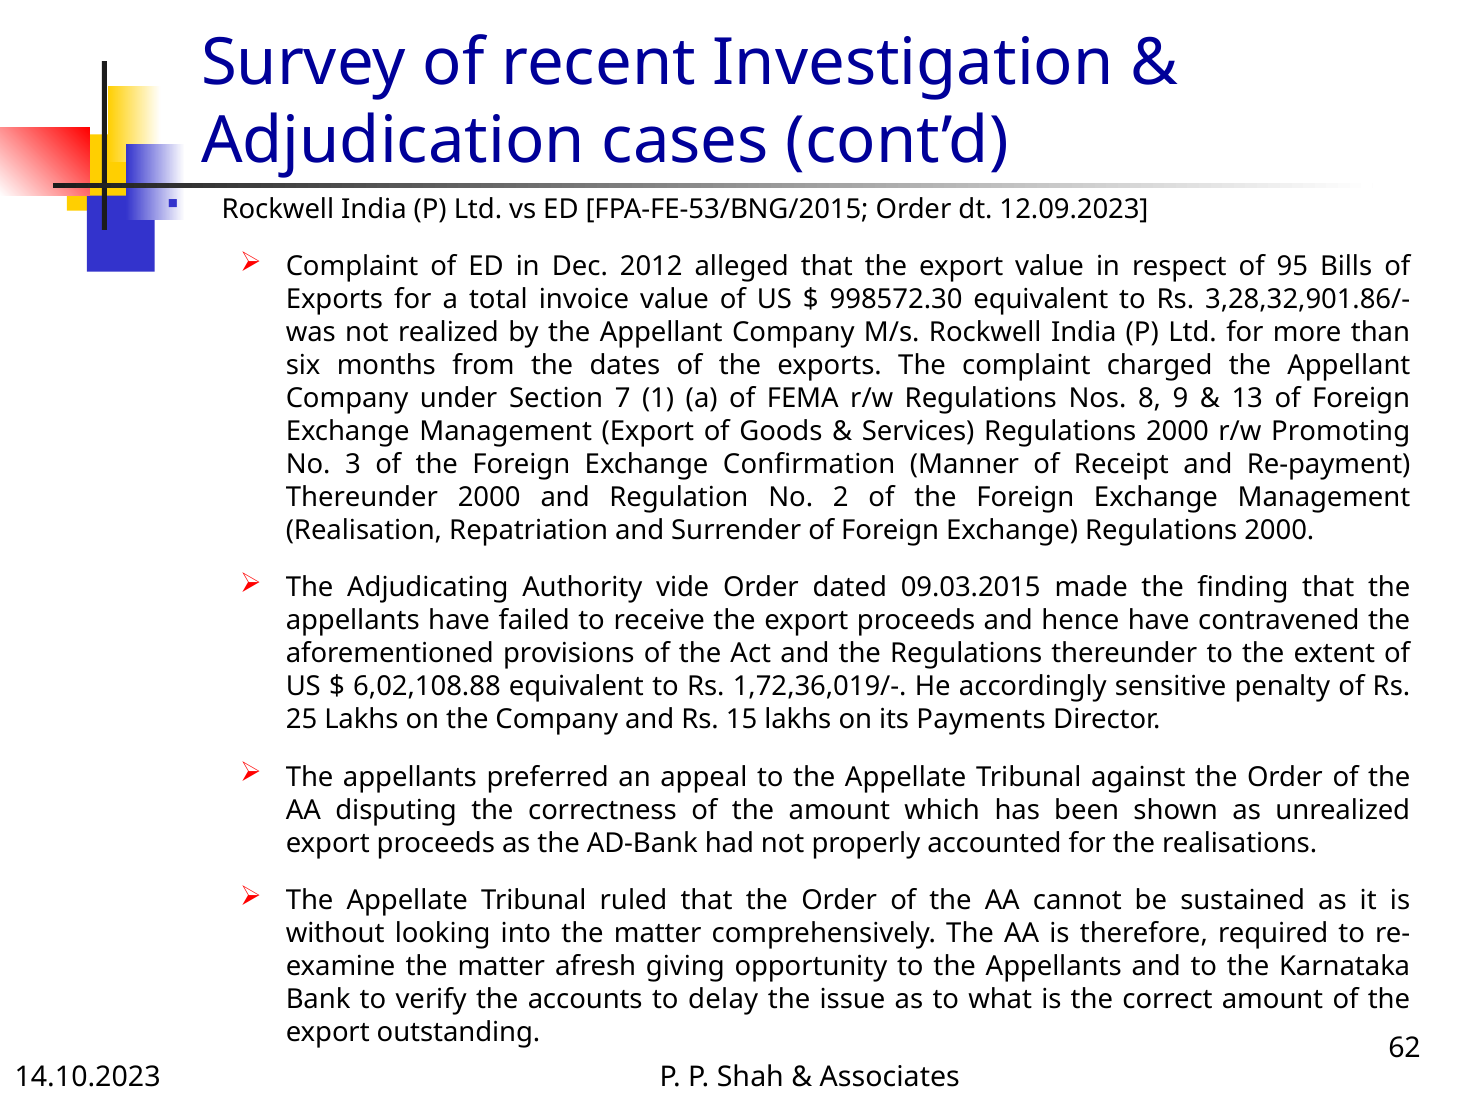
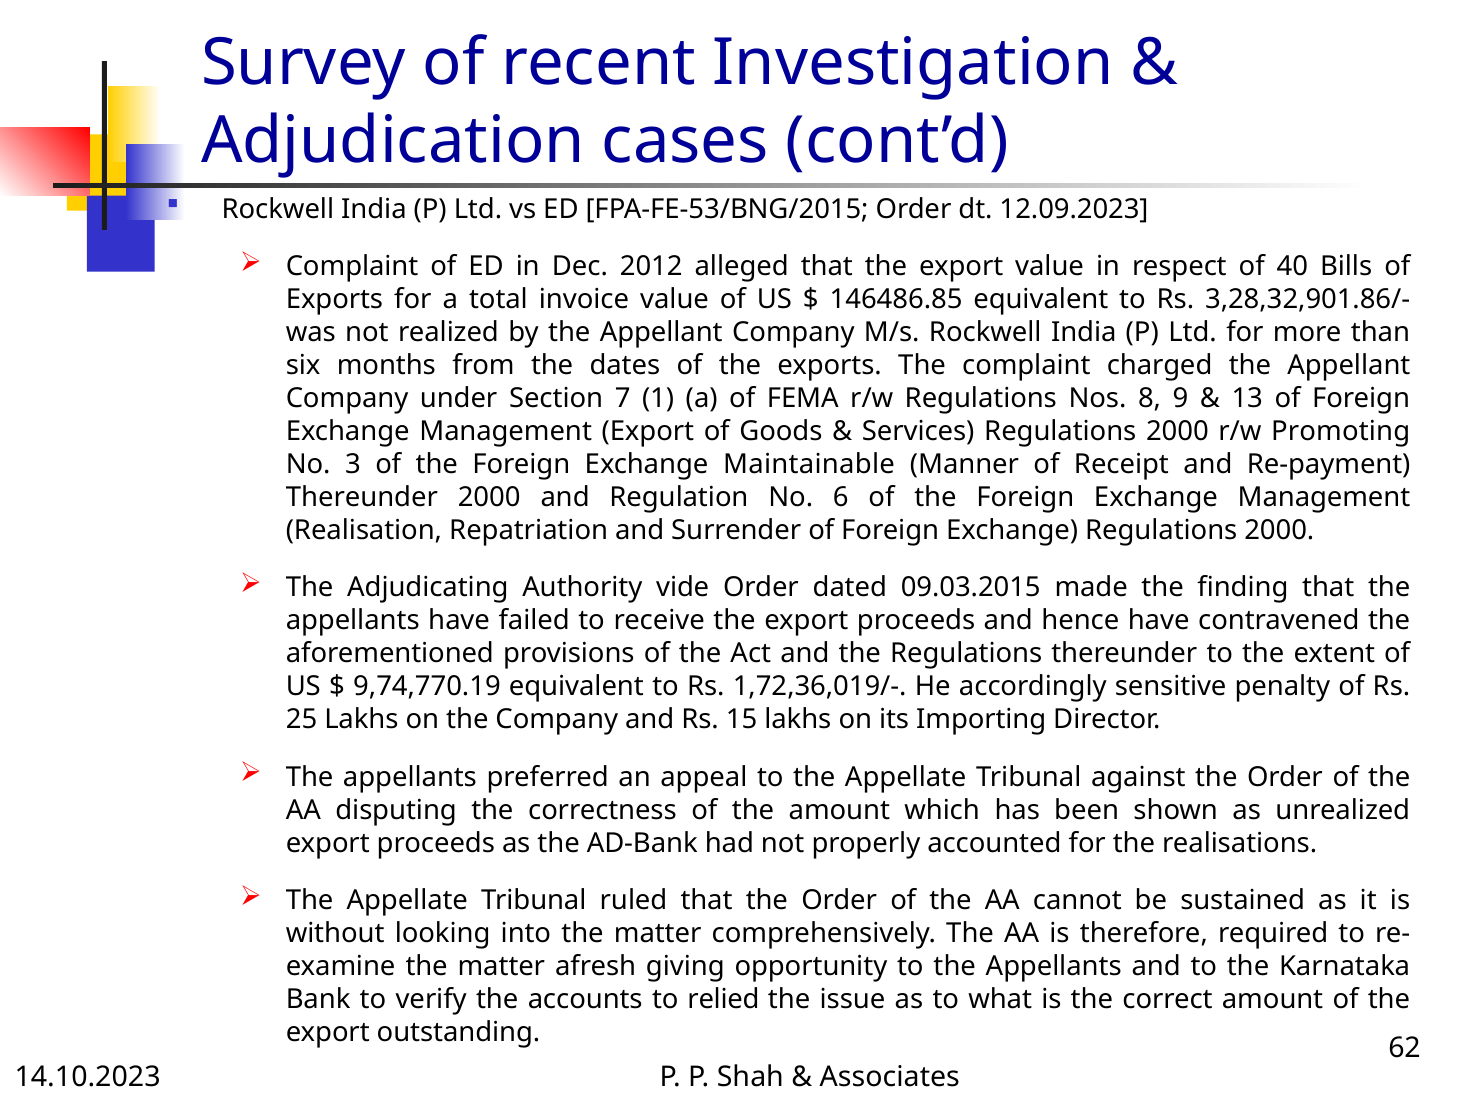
95: 95 -> 40 (1292, 267)
998572.30: 998572.30 -> 146486.85 (896, 300)
Confirmation: Confirmation -> Maintainable (809, 464)
2: 2 -> 6 (841, 497)
6,02,108.88: 6,02,108.88 -> 9,74,770.19 (427, 687)
Payments: Payments -> Importing (981, 720)
delay: delay -> relied (723, 1000)
